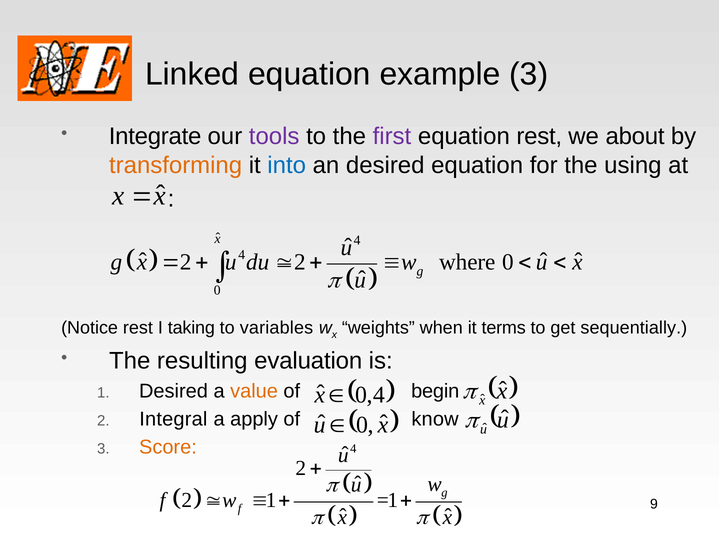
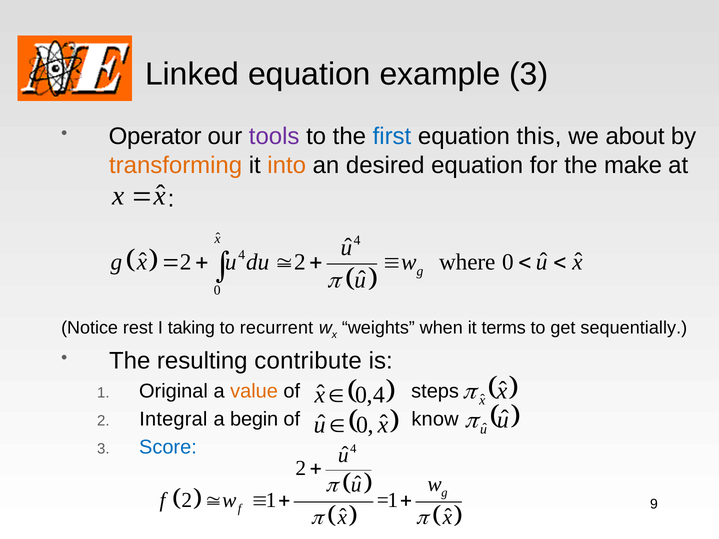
Integrate: Integrate -> Operator (155, 137)
first colour: purple -> blue (392, 137)
equation rest: rest -> this (539, 137)
into colour: blue -> orange (287, 165)
using: using -> make (633, 165)
variables: variables -> recurrent (276, 328)
evaluation: evaluation -> contribute (308, 361)
Desired: Desired -> Original (173, 391)
begin: begin -> steps (435, 391)
apply: apply -> begin (254, 419)
Score colour: orange -> blue (168, 447)
